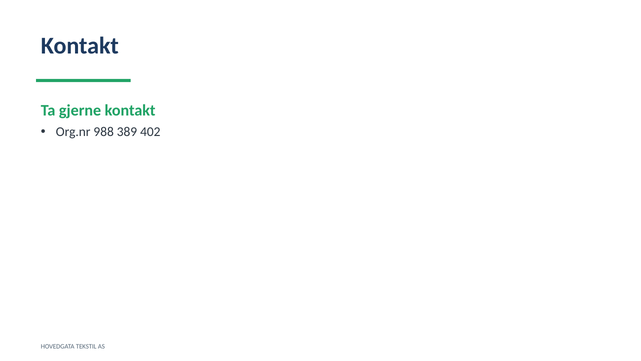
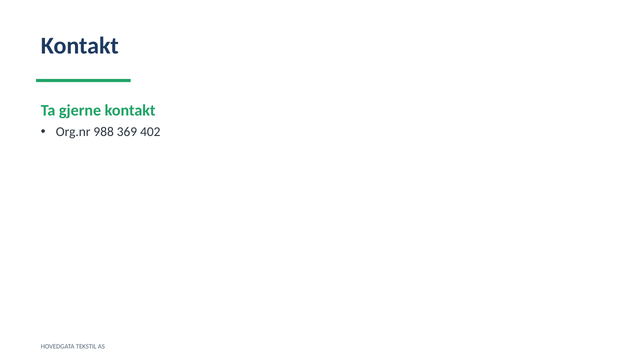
389: 389 -> 369 (127, 132)
